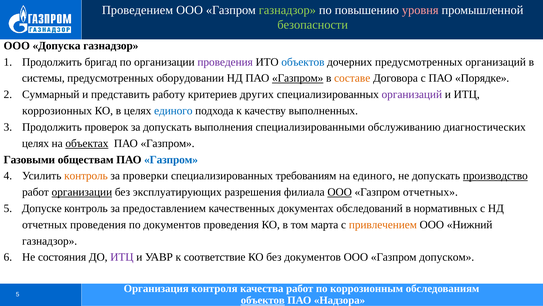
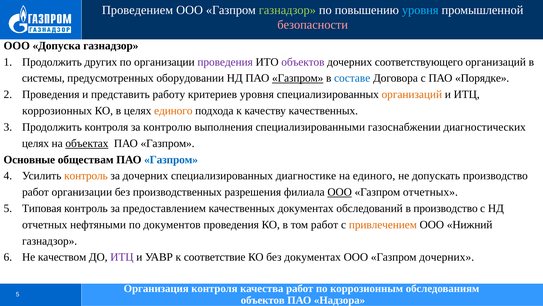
уровня colour: pink -> light blue (420, 10)
безопасности colour: light green -> pink (313, 25)
бригад: бригад -> других (101, 62)
объектов colour: blue -> purple (303, 62)
дочерних предусмотренных: предусмотренных -> соответствующего (419, 62)
составе colour: orange -> blue (352, 78)
Суммарный: Суммарный -> Проведения (51, 94)
критериев других: других -> уровня (257, 94)
организаций colour: purple -> orange (412, 94)
единого colour: blue -> orange (173, 111)
качеству выполненных: выполненных -> качественных (323, 111)
Продолжить проверок: проверок -> контроля (106, 127)
за допускать: допускать -> контролю (167, 127)
обслуживанию: обслуживанию -> газоснабжении (404, 127)
Газовыми: Газовыми -> Основные (29, 159)
за проверки: проверки -> дочерних (145, 176)
требованиям: требованиям -> диагностике (306, 176)
производство underline: present -> none (495, 176)
организации underline: present -> none (82, 192)
эксплуатирующих: эксплуатирующих -> производственных (177, 192)
Допуске: Допуске -> Типовая (42, 208)
в нормативных: нормативных -> производство (446, 208)
отчетных проведения: проведения -> нефтяными (98, 224)
том марта: марта -> работ (325, 224)
состояния: состояния -> качеством (62, 257)
без документов: документов -> документах (313, 257)
Газпром допуском: допуском -> дочерних (447, 257)
объектов underline: present -> none (263, 300)
